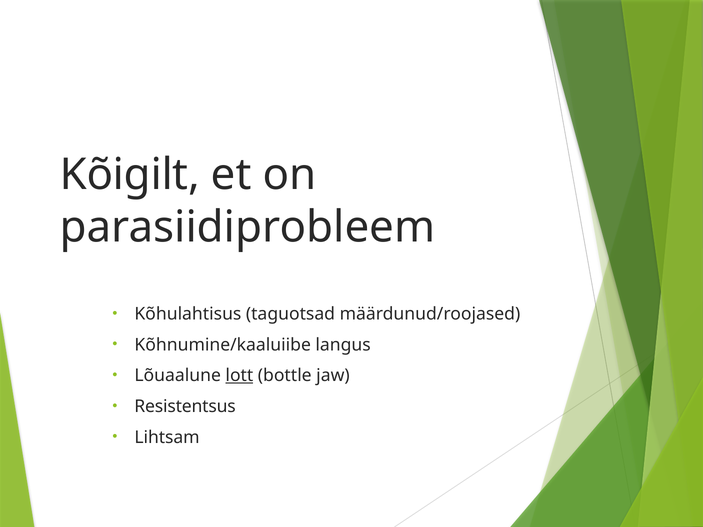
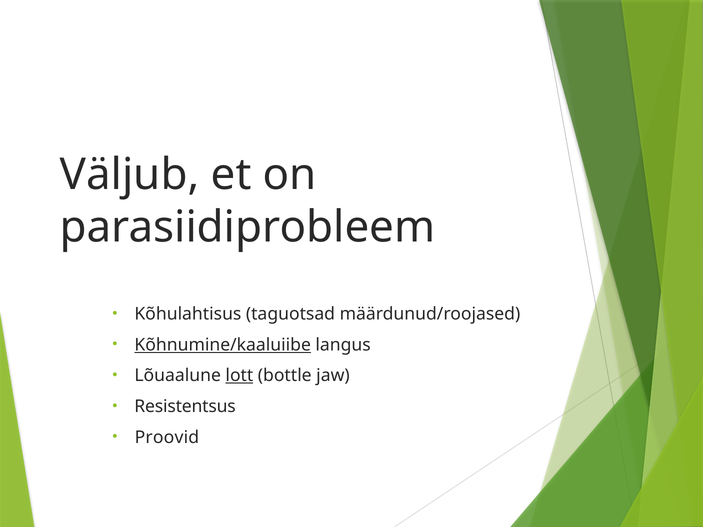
Kõigilt: Kõigilt -> Väljub (130, 175)
Kõhnumine/kaaluiibe underline: none -> present (223, 345)
Lihtsam: Lihtsam -> Proovid (167, 438)
